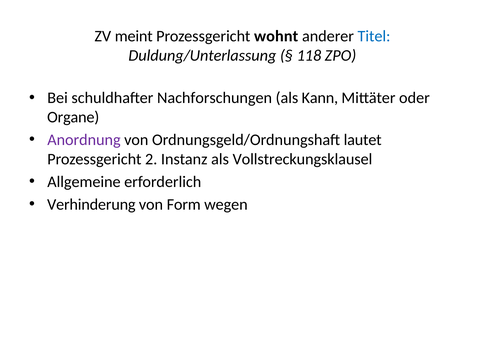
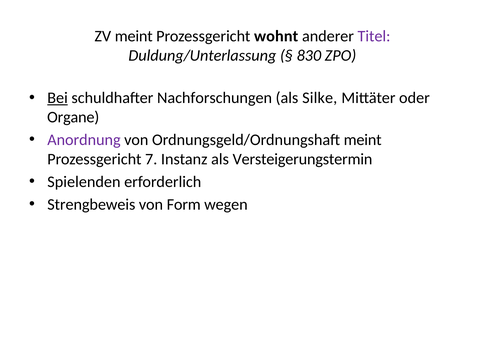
Titel colour: blue -> purple (374, 36)
118: 118 -> 830 (309, 56)
Bei underline: none -> present (58, 98)
Kann: Kann -> Silke (320, 98)
Ordnungsgeld/Ordnungshaft lautet: lautet -> meint (363, 140)
2: 2 -> 7 (151, 160)
Vollstreckungsklausel: Vollstreckungsklausel -> Versteigerungstermin (302, 160)
Allgemeine: Allgemeine -> Spielenden (84, 182)
Verhinderung: Verhinderung -> Strengbeweis (91, 205)
